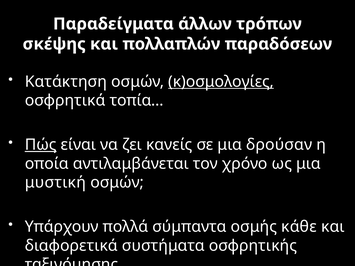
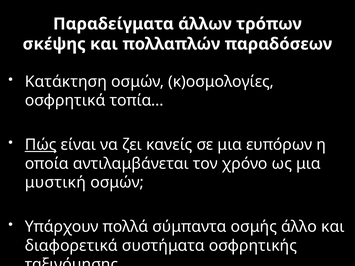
κ)οσμολογίες underline: present -> none (221, 82)
δρούσαν: δρούσαν -> ευπόρων (279, 145)
κάθε: κάθε -> άλλο (299, 227)
